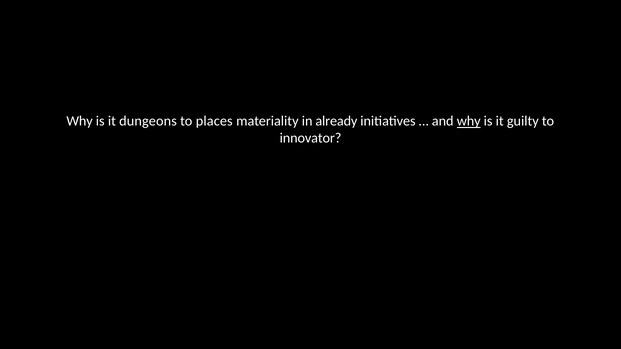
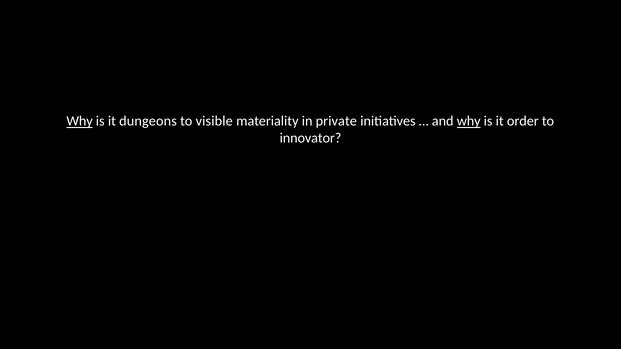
Why underline: none -> present (80, 121)
places: places -> visible (214, 121)
already: already -> private (336, 121)
guilty: guilty -> order (523, 121)
